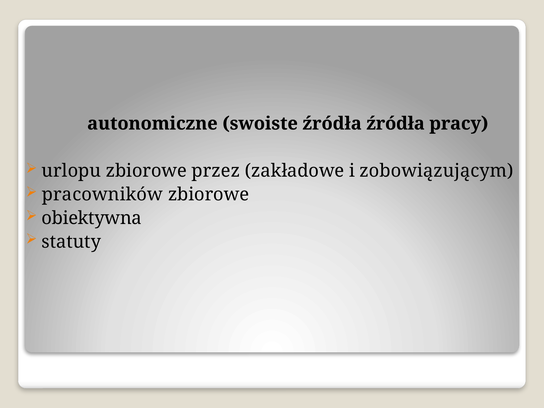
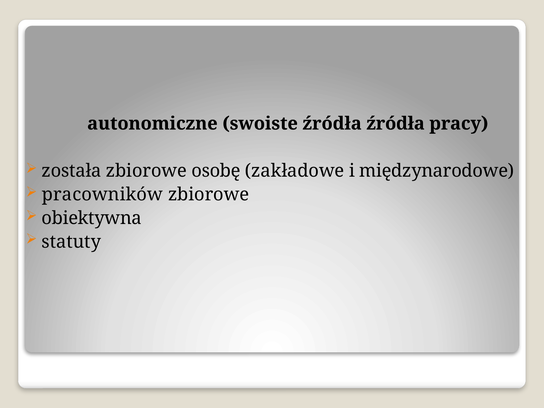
urlopu: urlopu -> została (71, 171)
przez: przez -> osobę (216, 171)
zobowiązującym: zobowiązującym -> międzynarodowe (437, 171)
